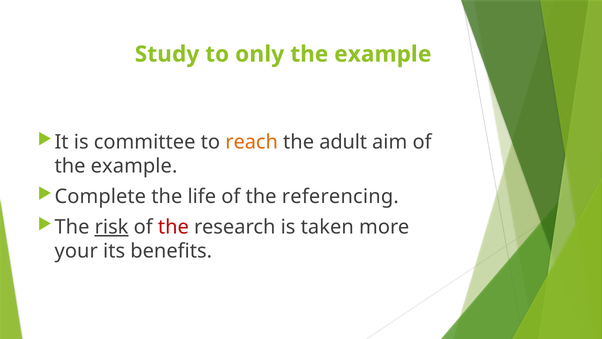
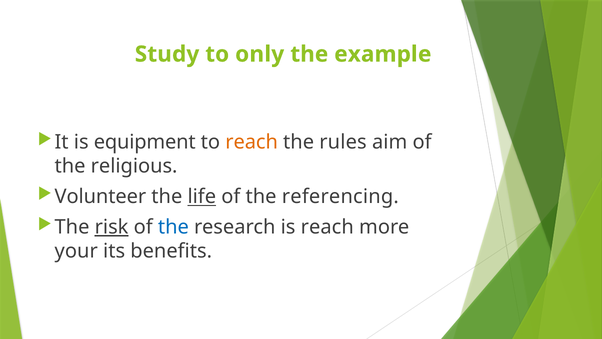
committee: committee -> equipment (145, 142)
adult: adult -> rules (343, 142)
example: example -> religious (134, 166)
Complete: Complete -> Volunteer (100, 197)
life underline: none -> present (202, 197)
the colour: red -> blue (173, 227)
is taken: taken -> reach (327, 227)
